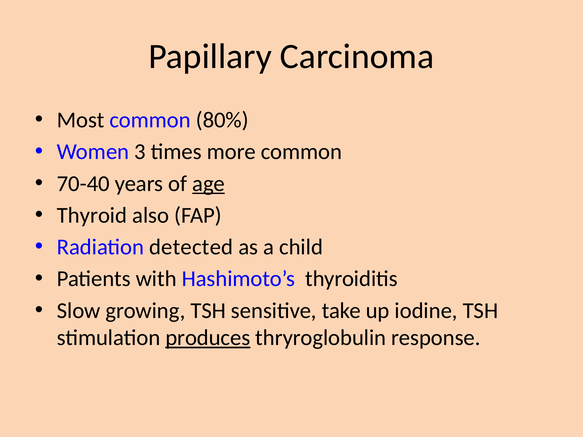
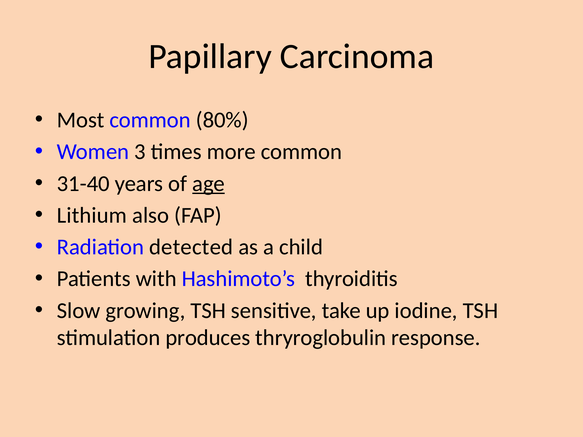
70-40: 70-40 -> 31-40 (83, 184)
Thyroid: Thyroid -> Lithium (92, 215)
produces underline: present -> none (208, 338)
